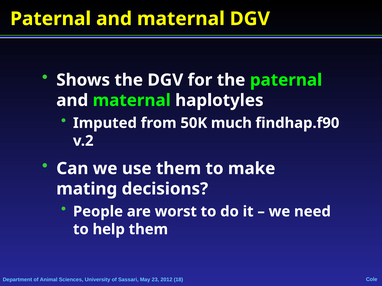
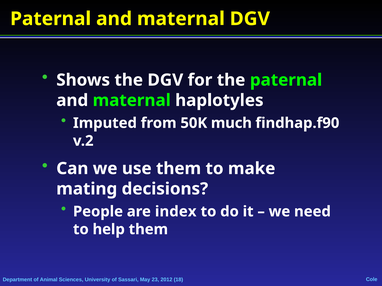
worst: worst -> index (176, 212)
